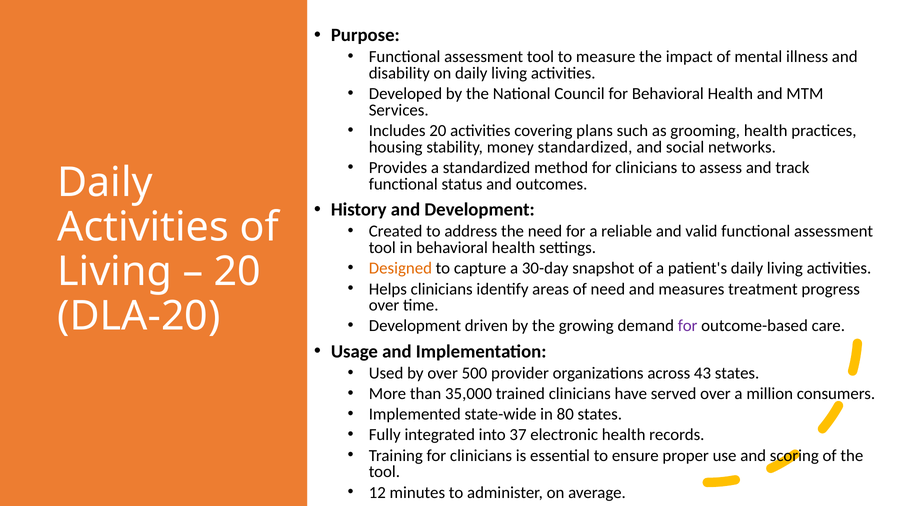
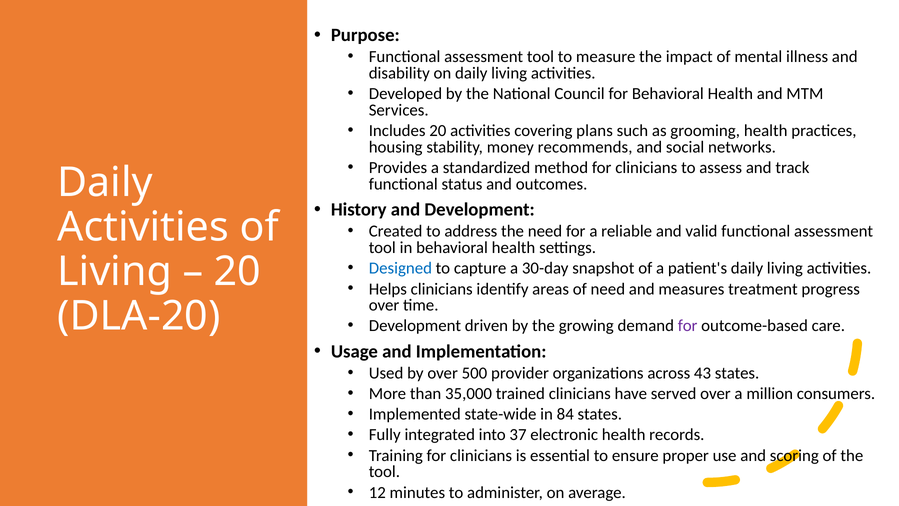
money standardized: standardized -> recommends (585, 147)
Designed colour: orange -> blue (400, 268)
80: 80 -> 84 (565, 414)
